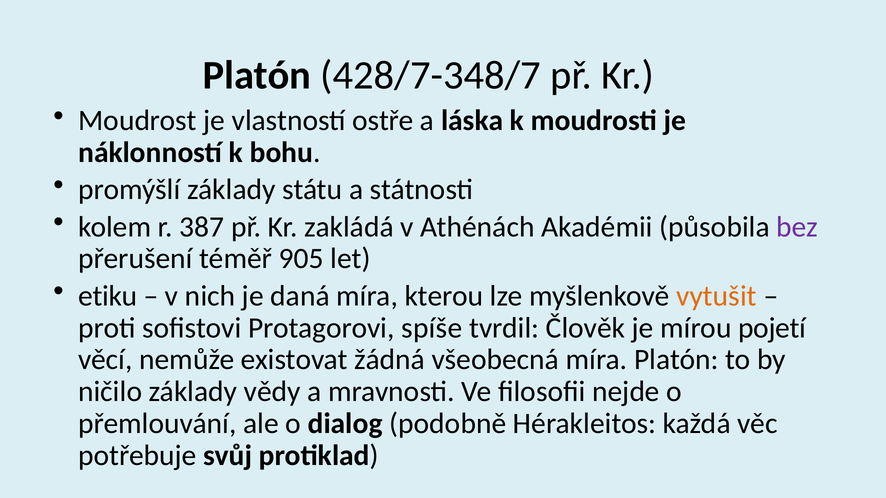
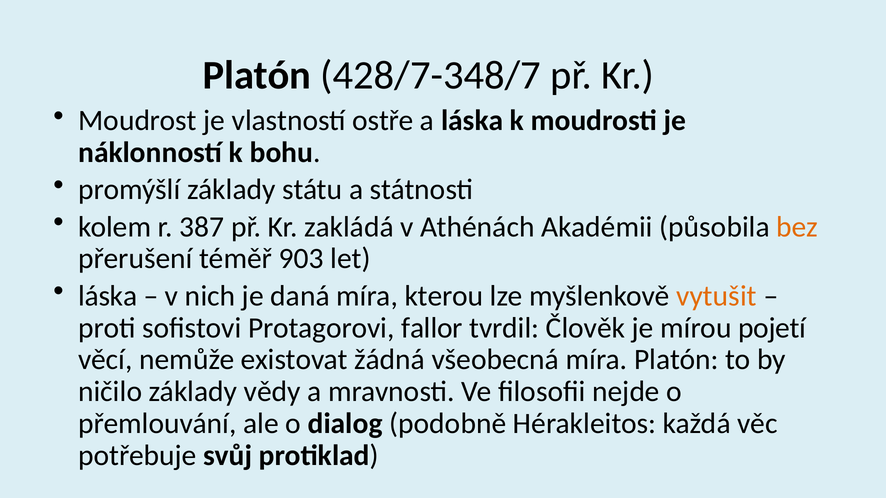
bez colour: purple -> orange (797, 227)
905: 905 -> 903 (301, 259)
etiku: etiku -> láska (108, 296)
spíše: spíše -> fallor (432, 328)
